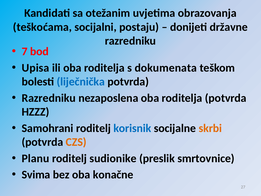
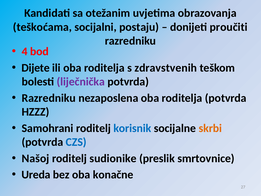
državne: državne -> proučiti (229, 27)
7: 7 -> 4 (25, 51)
Upisa: Upisa -> Dijete (36, 68)
dokumenata: dokumenata -> zdravstvenih (166, 68)
liječnička colour: blue -> purple (81, 82)
CZS colour: orange -> blue (76, 142)
Planu: Planu -> Našoj (36, 158)
Svima: Svima -> Ureda (36, 174)
